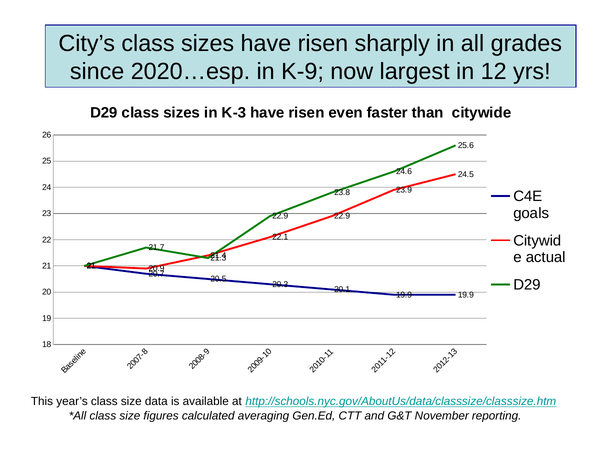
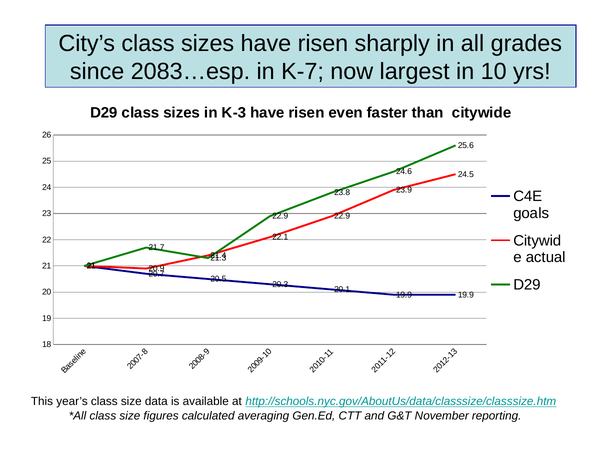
2020…esp: 2020…esp -> 2083…esp (190, 72)
K-9: K-9 -> K-7 (303, 72)
12: 12 -> 10 (494, 72)
